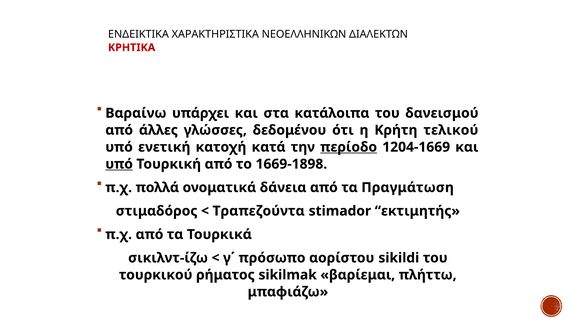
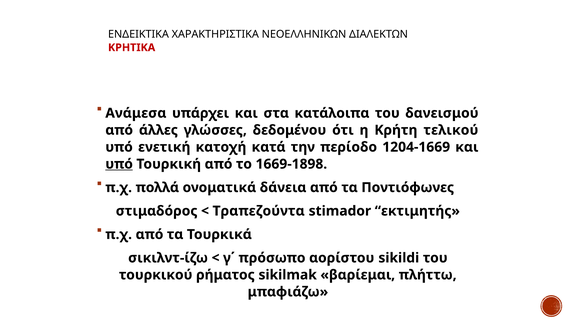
Βαραίνω: Βαραίνω -> Ανάμεσα (136, 113)
περίοδο underline: present -> none (349, 147)
Πραγμάτωση: Πραγμάτωση -> Ποντιόφωνες (408, 188)
